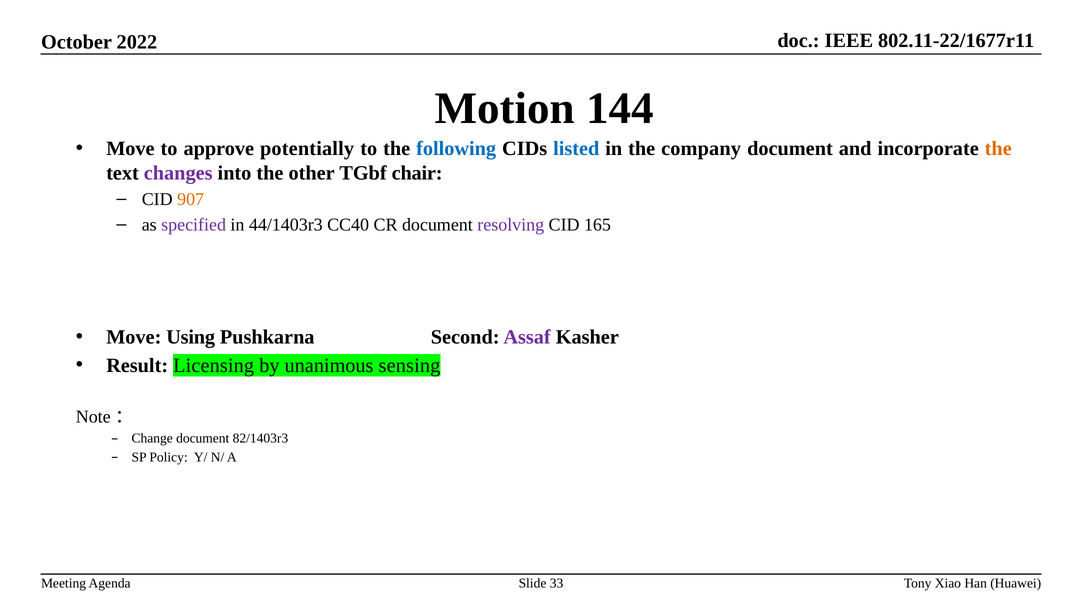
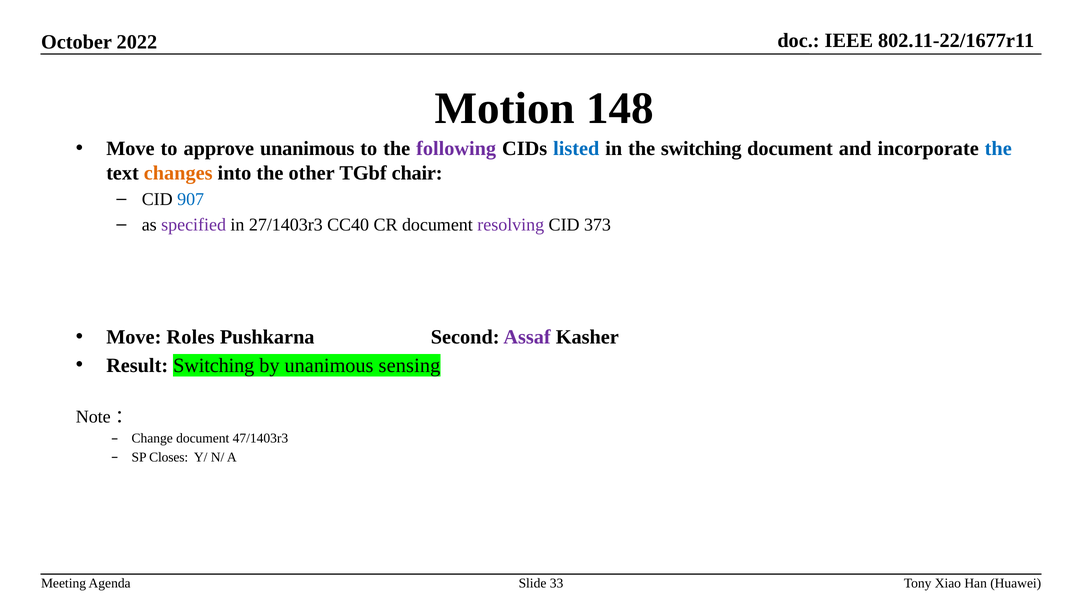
144: 144 -> 148 (620, 109)
approve potentially: potentially -> unanimous (307, 149)
following colour: blue -> purple (456, 149)
the company: company -> switching (701, 149)
the colour: orange -> blue (998, 149)
changes colour: purple -> orange (178, 173)
907 colour: orange -> blue (191, 200)
44/1403r3: 44/1403r3 -> 27/1403r3 (286, 225)
165: 165 -> 373 (597, 225)
Using: Using -> Roles (190, 337)
Result Licensing: Licensing -> Switching (214, 366)
82/1403r3: 82/1403r3 -> 47/1403r3 (260, 439)
Policy: Policy -> Closes (169, 458)
